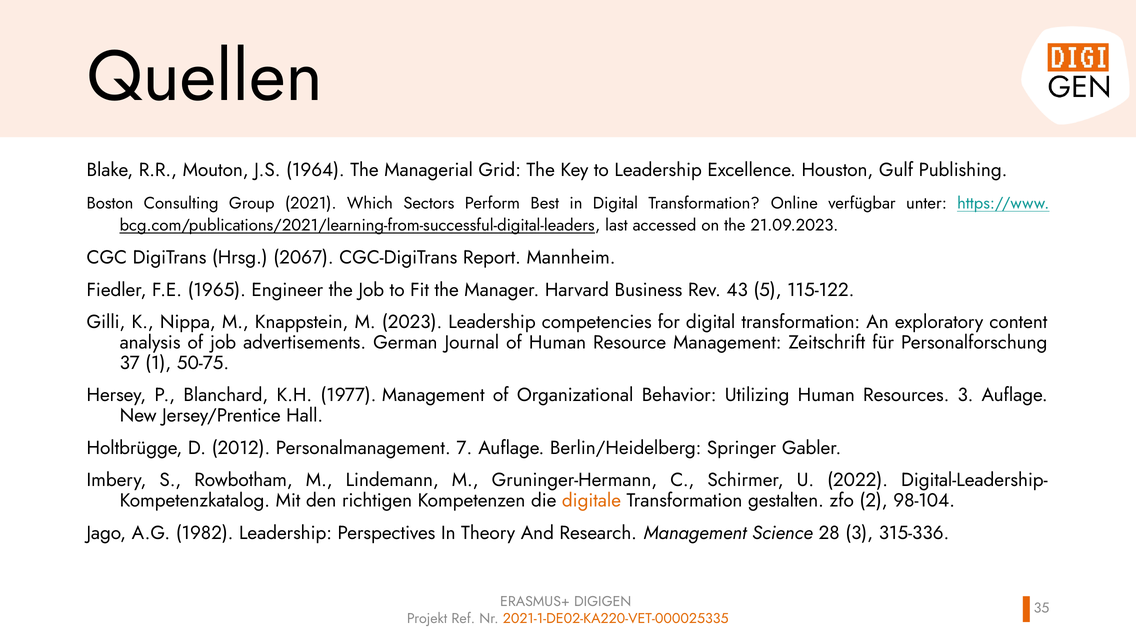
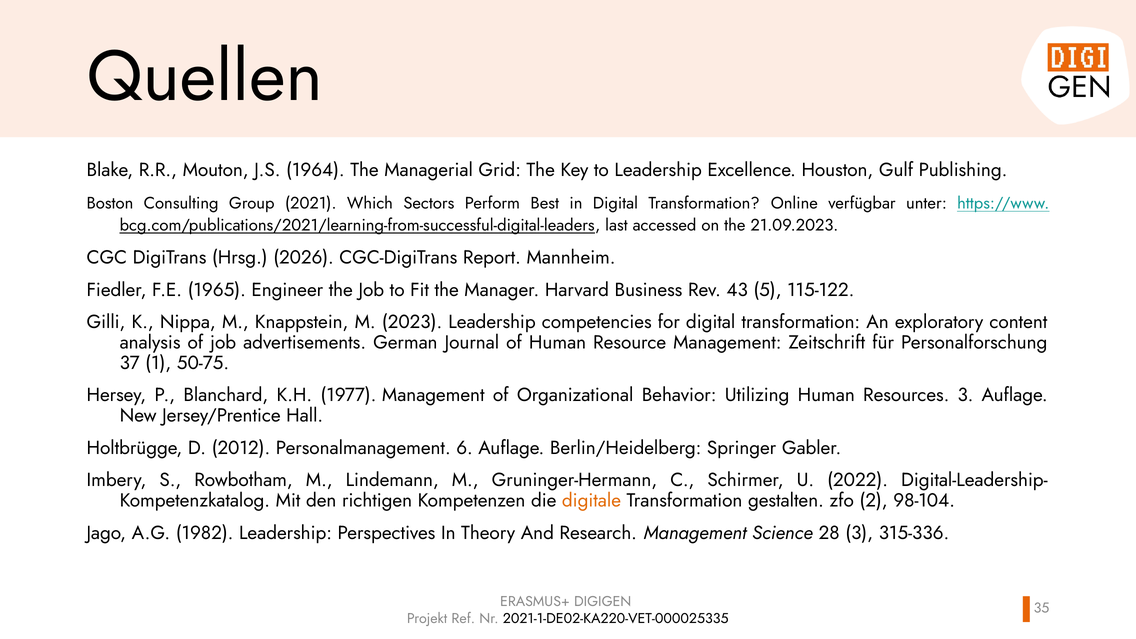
2067: 2067 -> 2026 (304, 258)
7: 7 -> 6 (465, 448)
2021-1-DE02-KA220-VET-000025335 colour: orange -> black (616, 619)
